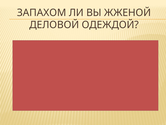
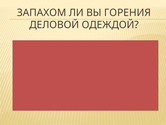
ЖЖЕНОЙ: ЖЖЕНОЙ -> ГОРЕНИЯ (128, 13)
